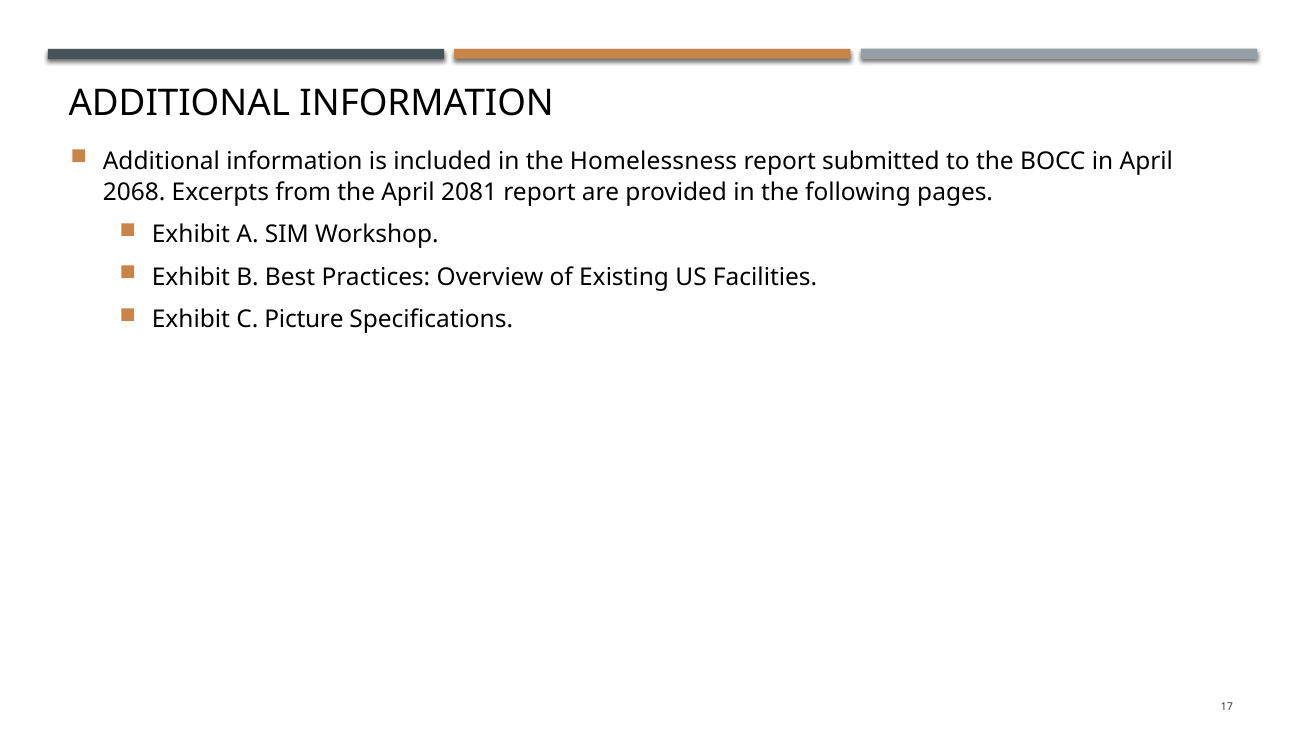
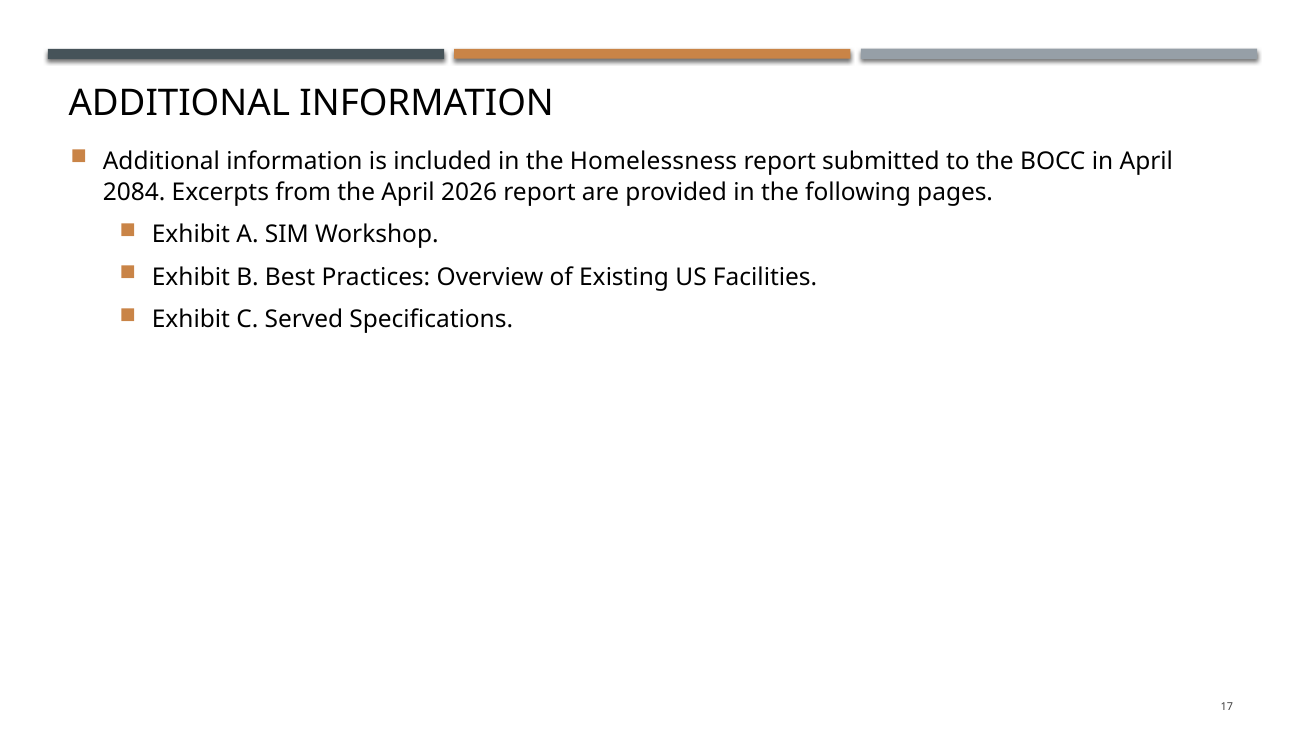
2068: 2068 -> 2084 (134, 193)
2081: 2081 -> 2026 (469, 193)
Picture: Picture -> Served (304, 319)
